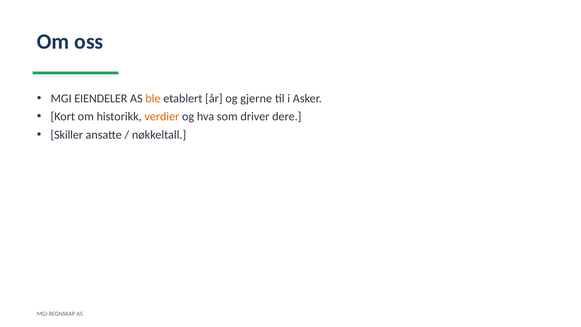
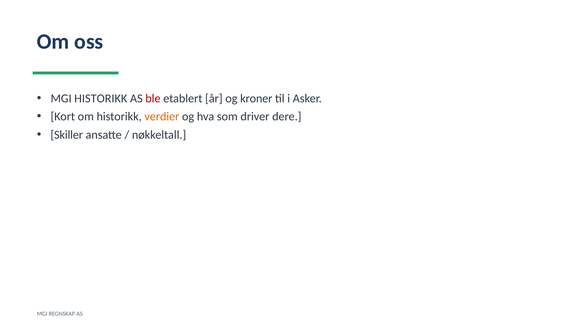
MGI EIENDELER: EIENDELER -> HISTORIKK (101, 98)
ble colour: orange -> red (153, 98)
gjerne: gjerne -> kroner (256, 98)
